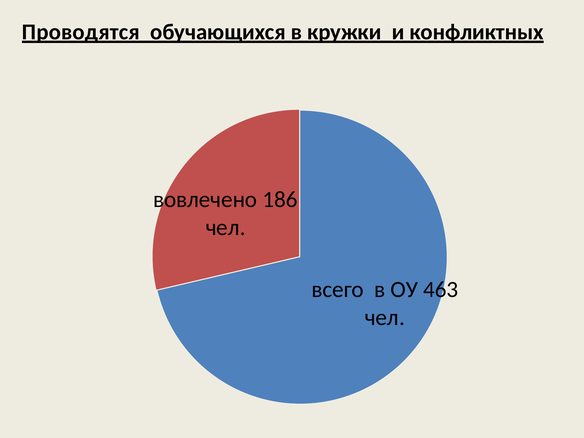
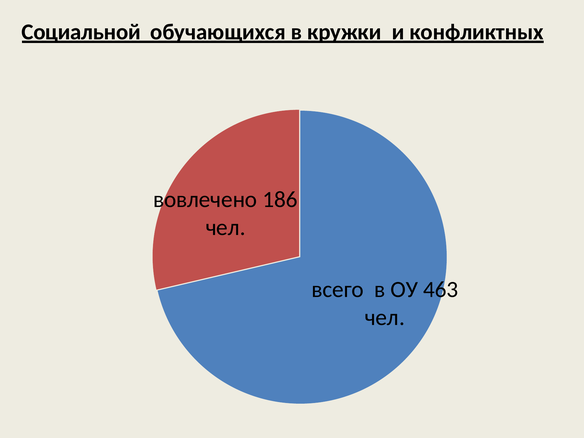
Проводятся: Проводятся -> Социальной (81, 32)
